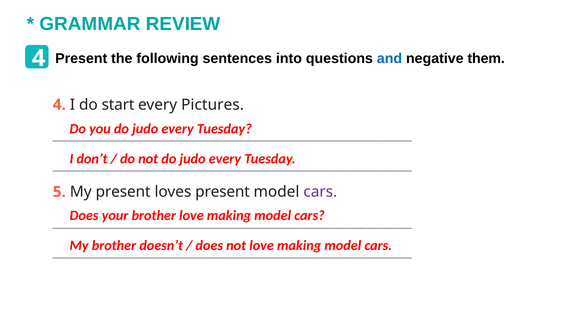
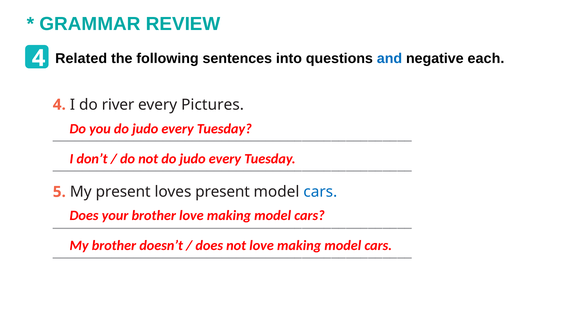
4 Present: Present -> Related (81, 59)
them: them -> each (486, 59)
start: start -> river (118, 105)
cars colour: purple -> blue (320, 192)
